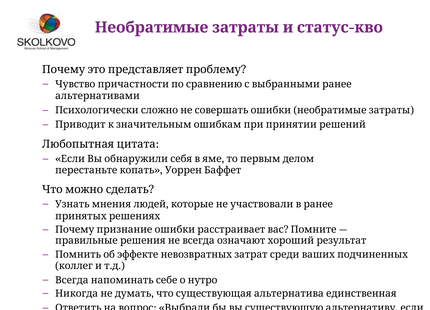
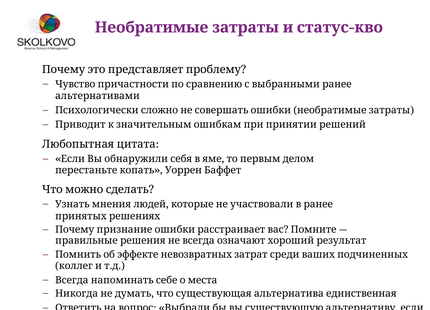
нутро: нутро -> места (203, 281)
